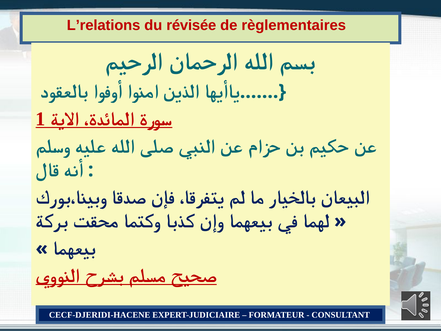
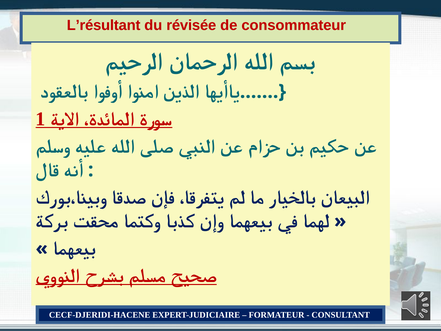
L’relations: L’relations -> L’résultant (104, 25)
règlementaires: règlementaires -> consommateur (294, 25)
